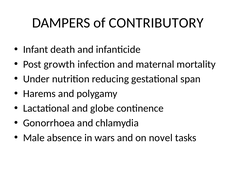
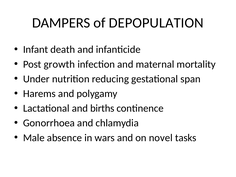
CONTRIBUTORY: CONTRIBUTORY -> DEPOPULATION (156, 23)
globe: globe -> births (102, 108)
